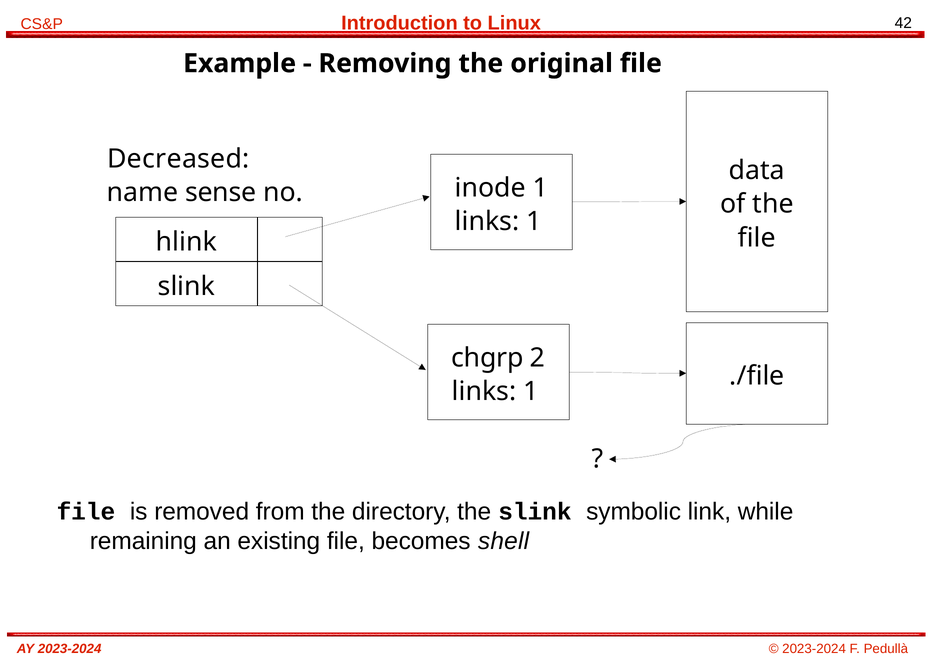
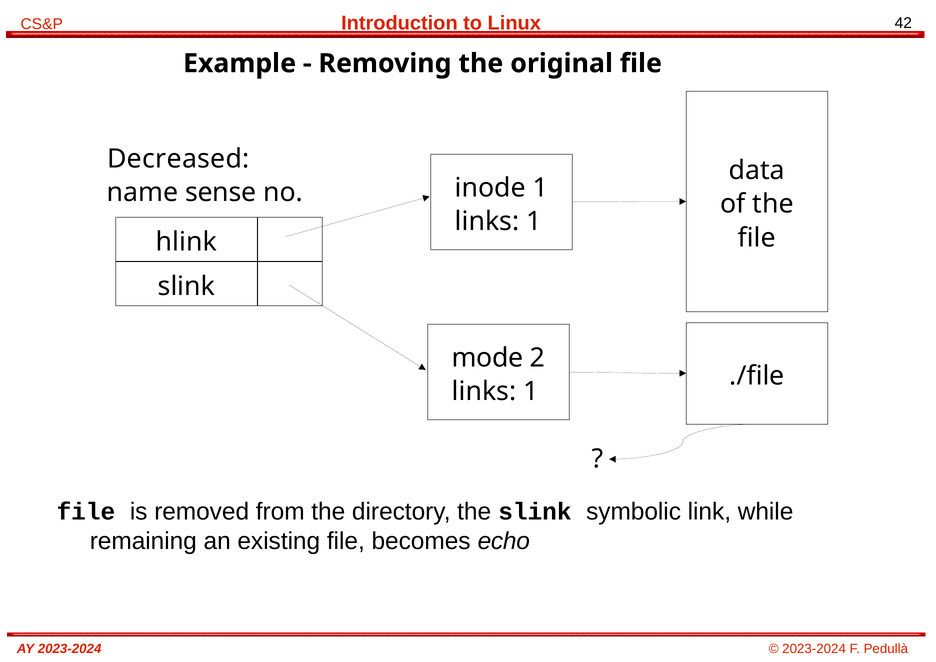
chgrp: chgrp -> mode (487, 358)
shell: shell -> echo (504, 541)
